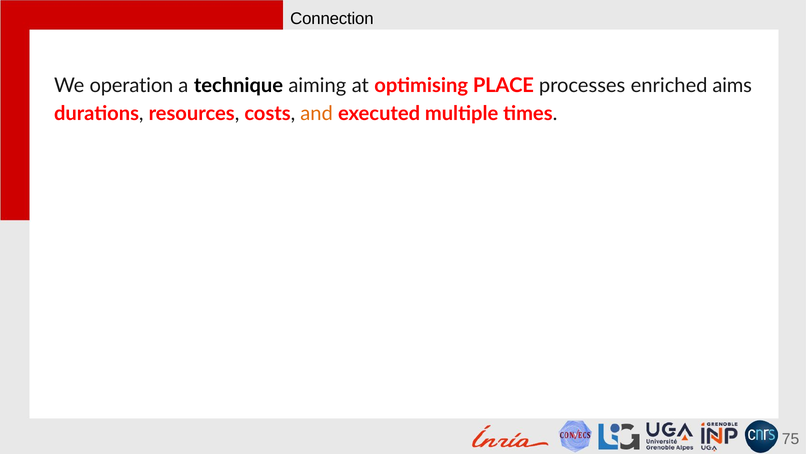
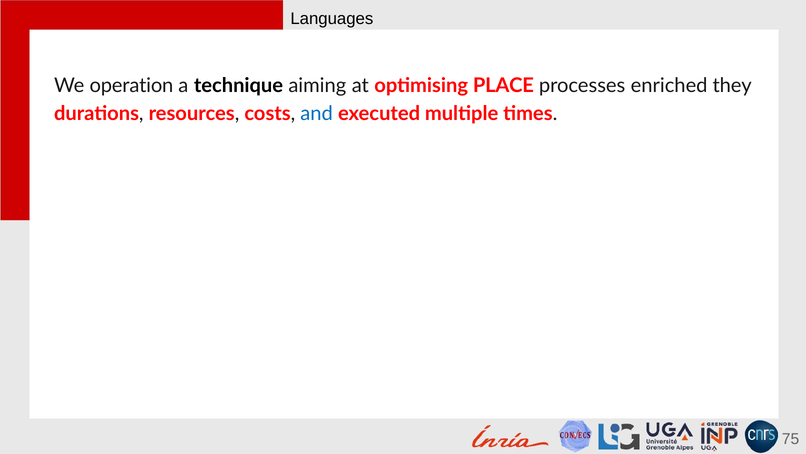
Connection: Connection -> Languages (332, 19)
aims: aims -> they (732, 86)
and colour: orange -> blue (317, 113)
